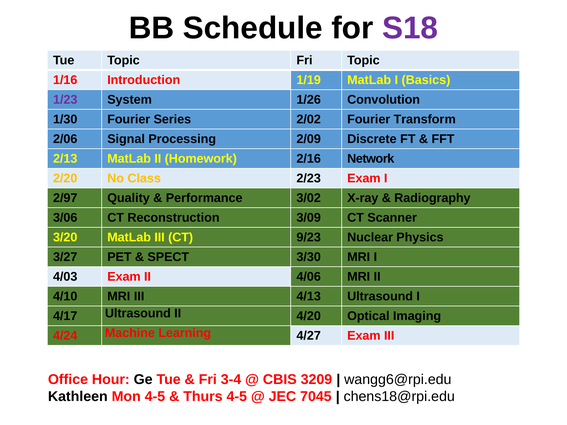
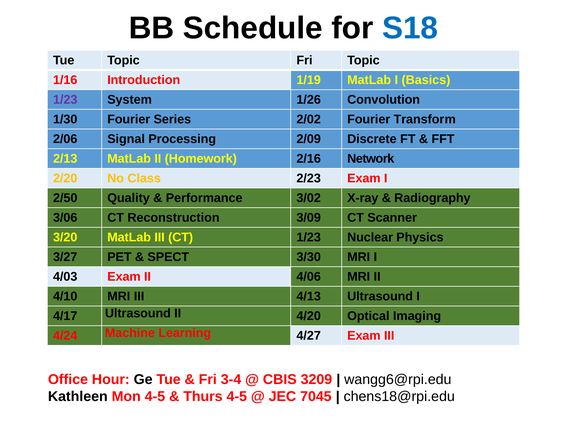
S18 colour: purple -> blue (410, 28)
2/97: 2/97 -> 2/50 (65, 198)
CT 9/23: 9/23 -> 1/23 (309, 237)
